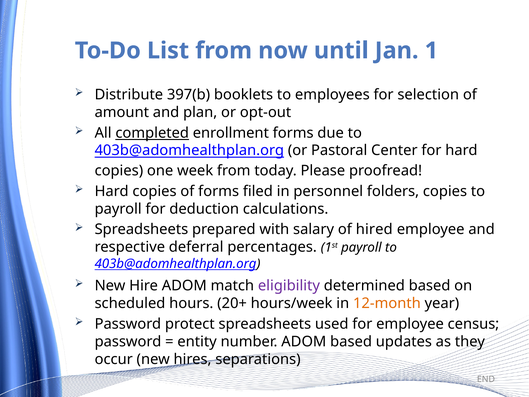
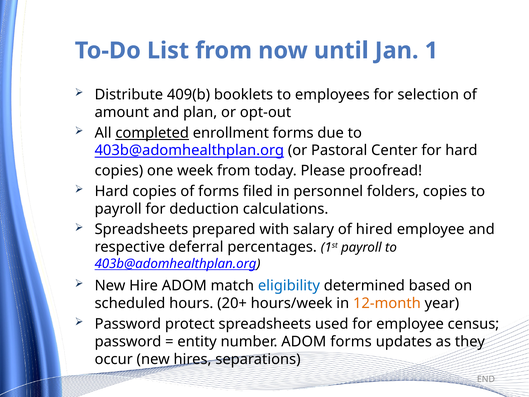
397(b: 397(b -> 409(b (189, 95)
eligibility colour: purple -> blue (289, 285)
ADOM based: based -> forms (351, 341)
